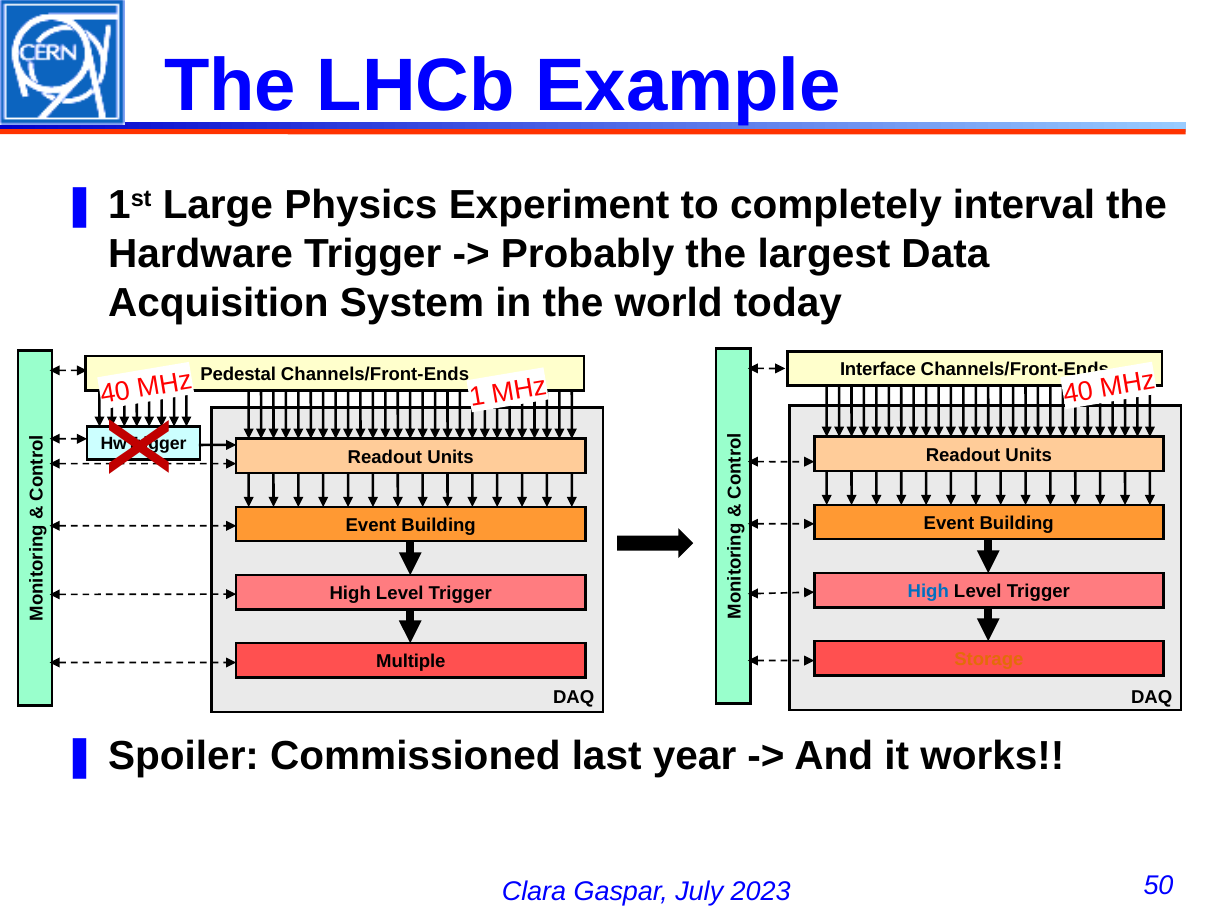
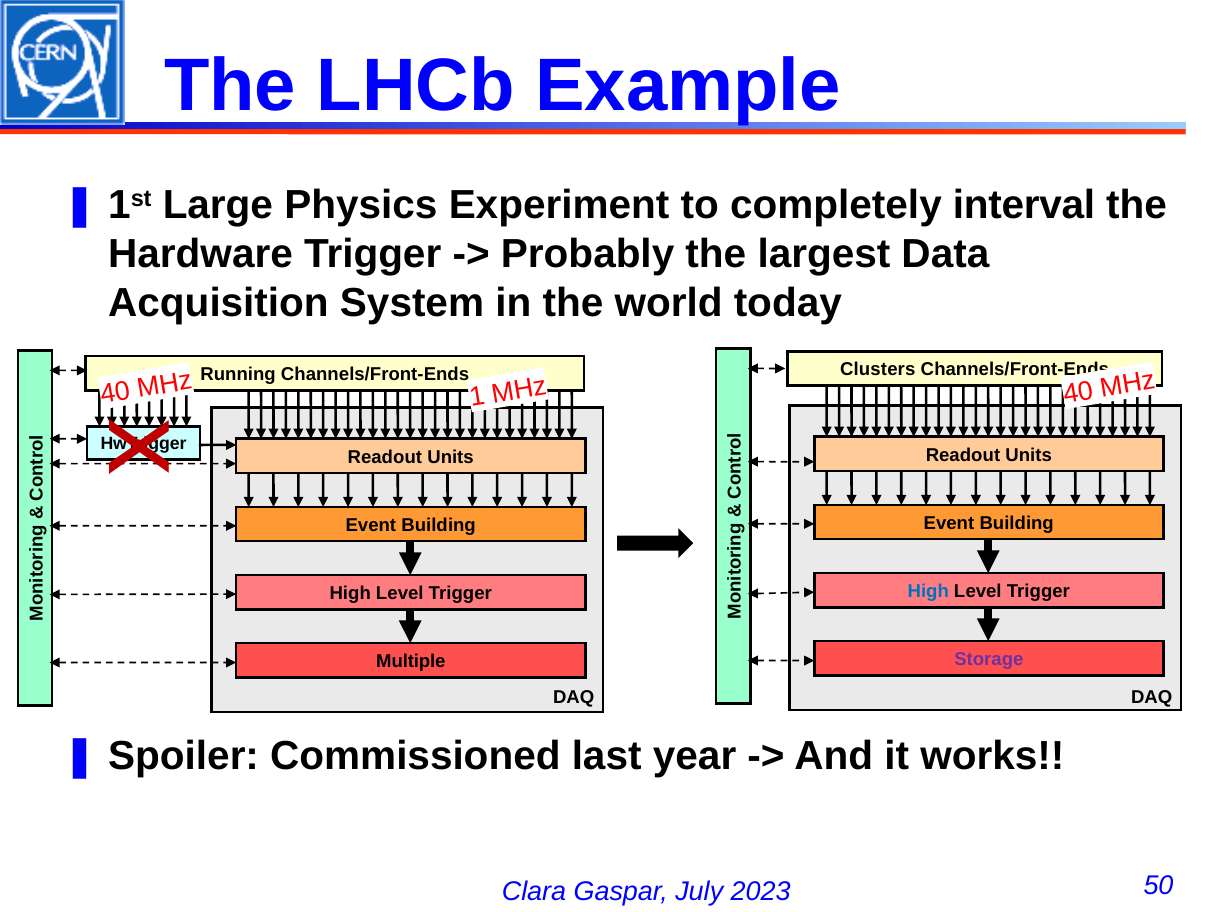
Interface: Interface -> Clusters (878, 370)
Pedestal: Pedestal -> Running (238, 375)
Storage colour: orange -> purple (989, 660)
